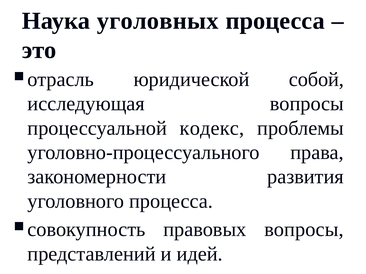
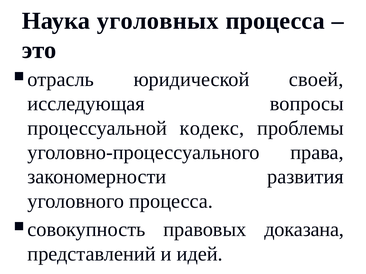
собой: собой -> своей (316, 80)
правовых вопросы: вопросы -> доказана (304, 230)
